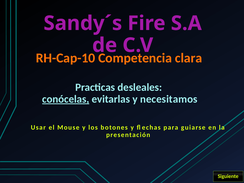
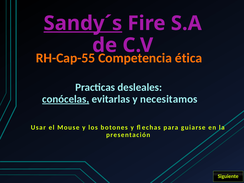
Sandy´s underline: none -> present (83, 23)
RH-Cap-10: RH-Cap-10 -> RH-Cap-55 (66, 58)
clara: clara -> ética (189, 58)
